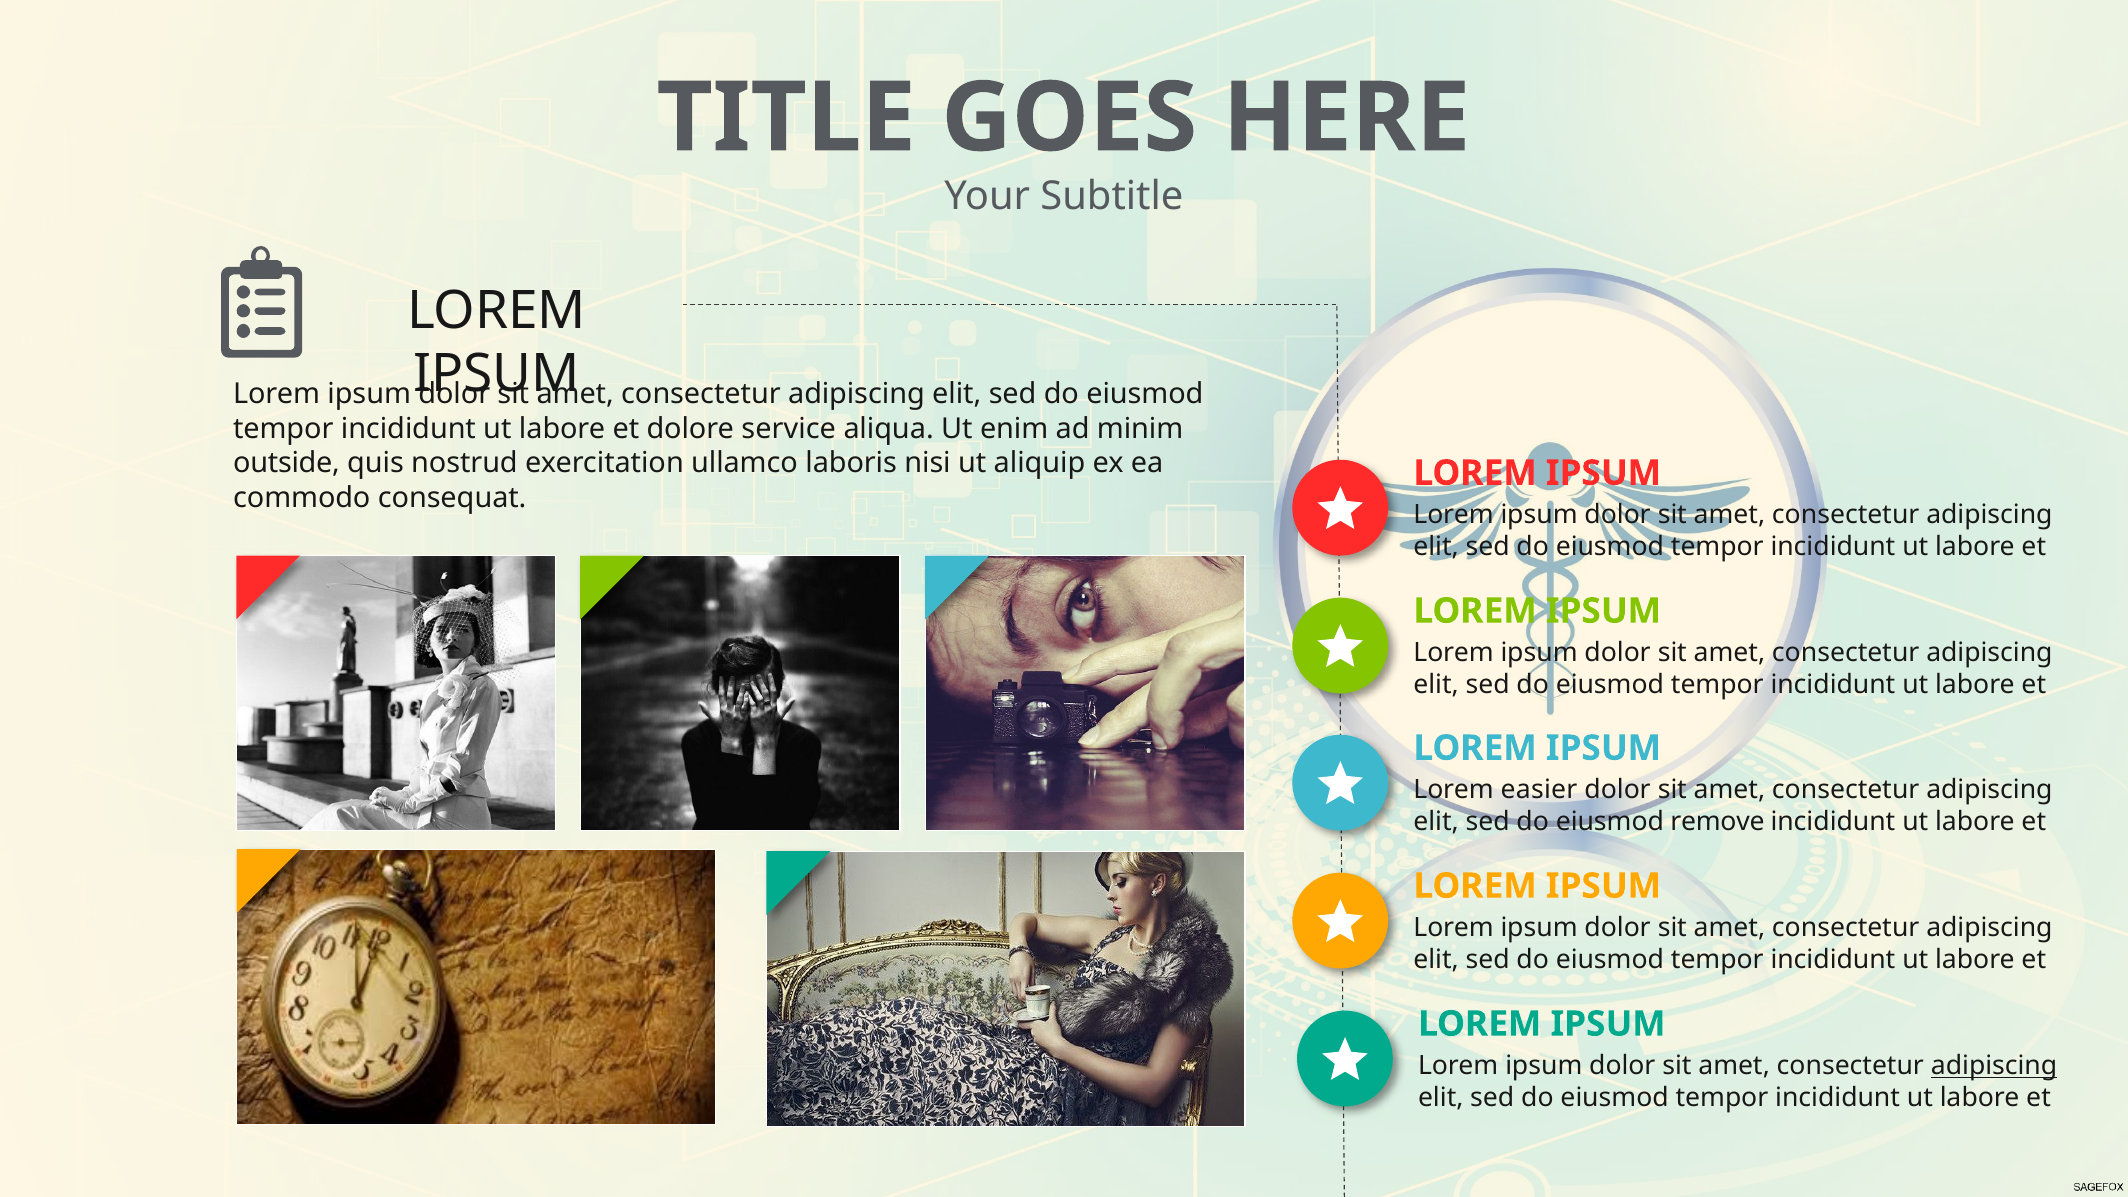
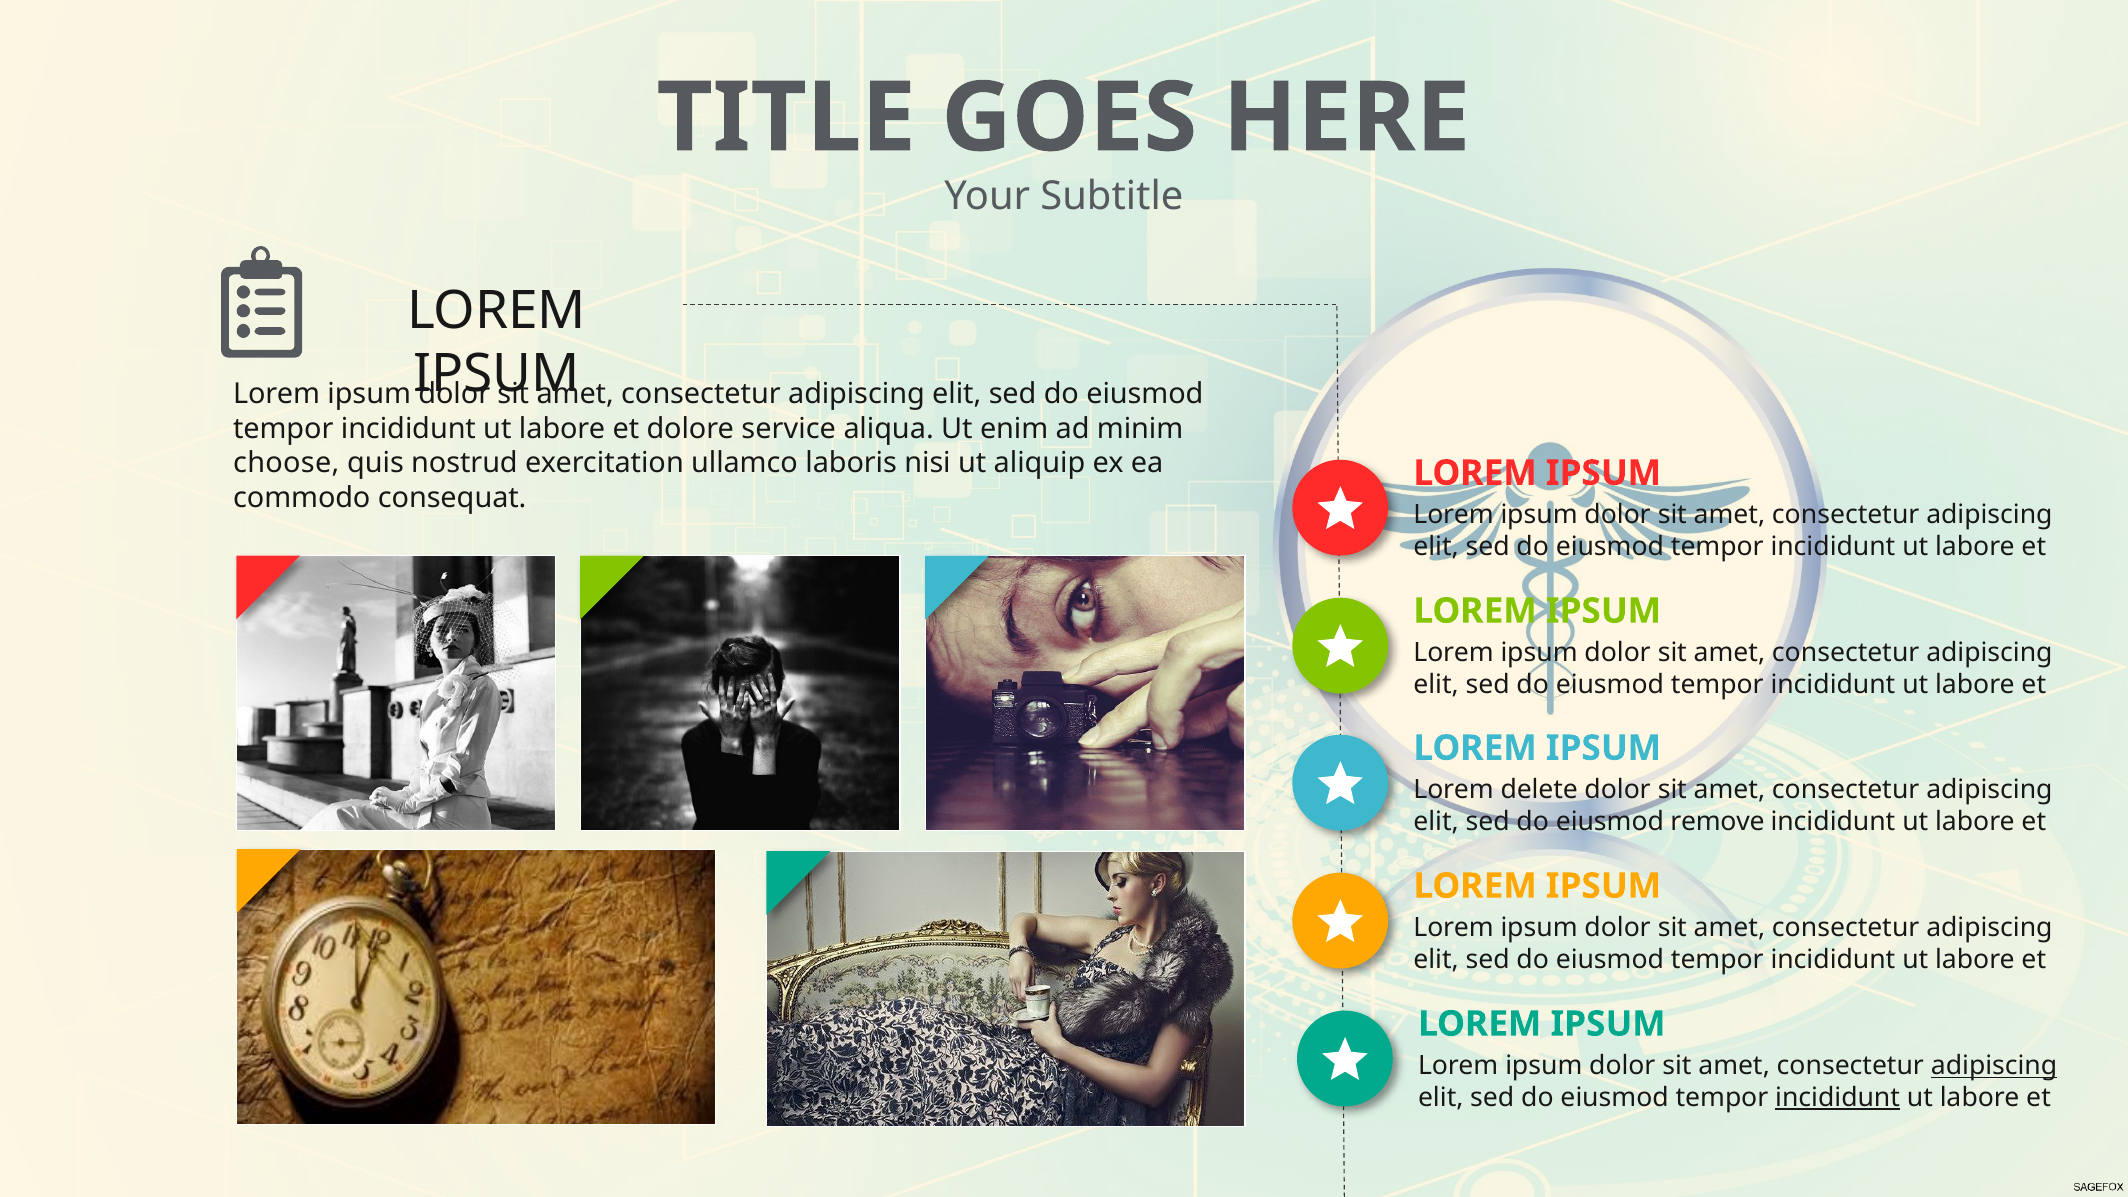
outside: outside -> choose (286, 463)
easier: easier -> delete (1539, 790)
incididunt underline: none -> present (1838, 1098)
